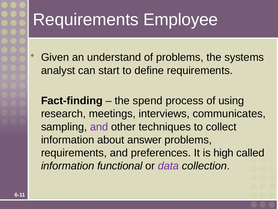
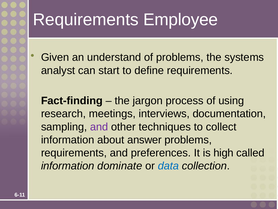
spend: spend -> jargon (148, 101)
communicates: communicates -> documentation (229, 114)
functional: functional -> dominate (120, 165)
data colour: purple -> blue (168, 165)
